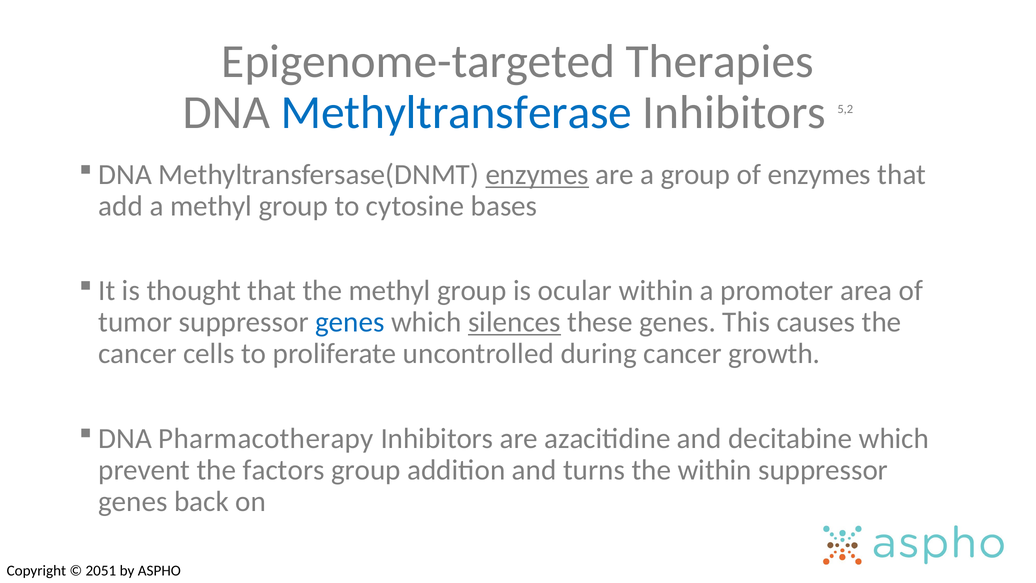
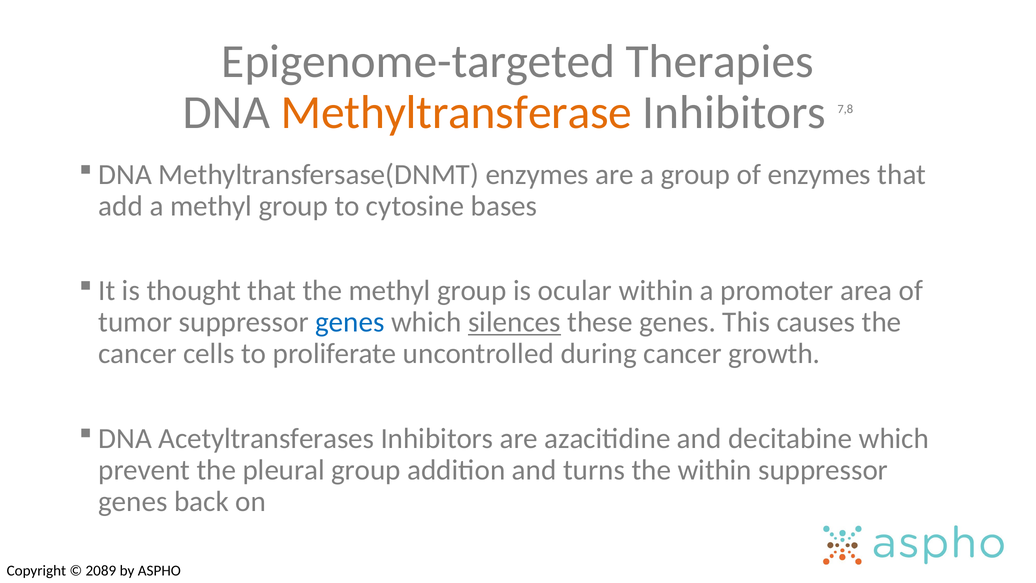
Methyltransferase colour: blue -> orange (456, 113)
5,2: 5,2 -> 7,8 (845, 109)
enzymes underline: present -> none (537, 175)
Pharmacotherapy: Pharmacotherapy -> Acetyltransferases (266, 438)
factors: factors -> pleural (284, 470)
2051: 2051 -> 2089 (101, 571)
